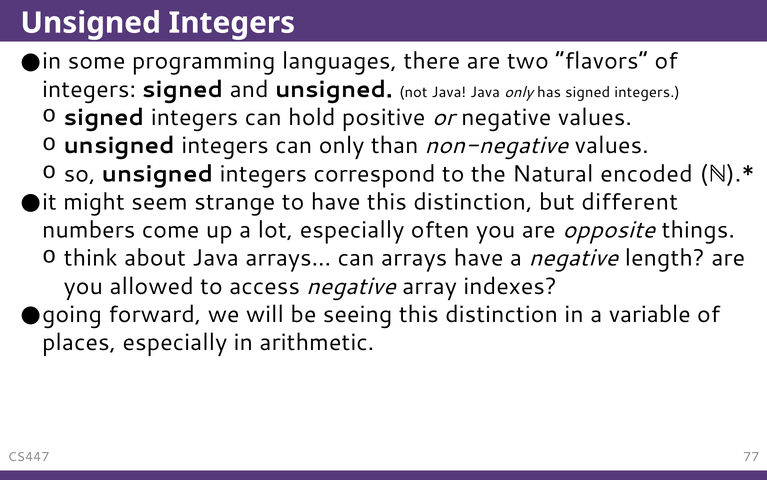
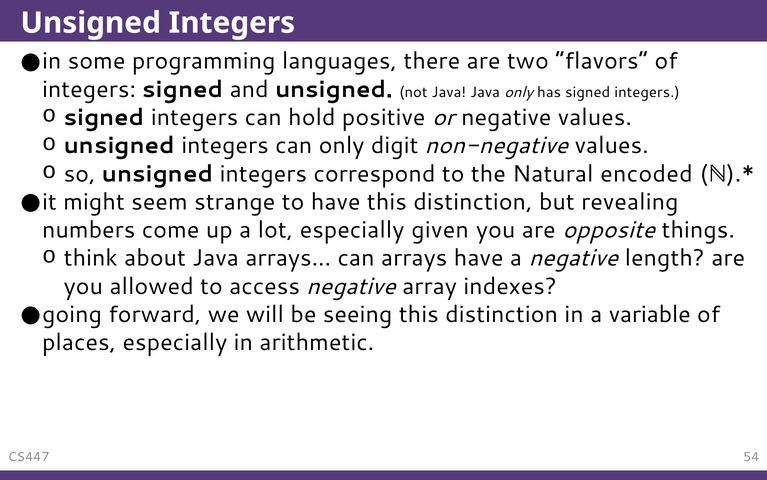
than: than -> digit (395, 145)
different: different -> revealing (630, 202)
often: often -> given (440, 230)
77: 77 -> 54 (751, 457)
